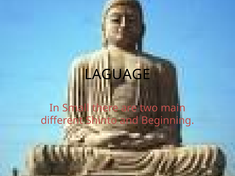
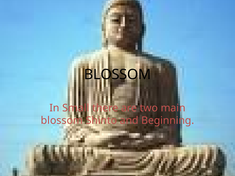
LAGUAGE: LAGUAGE -> BLOSSOM (118, 75)
different: different -> blossom (62, 121)
